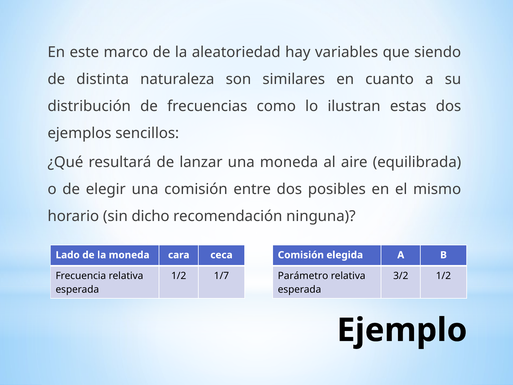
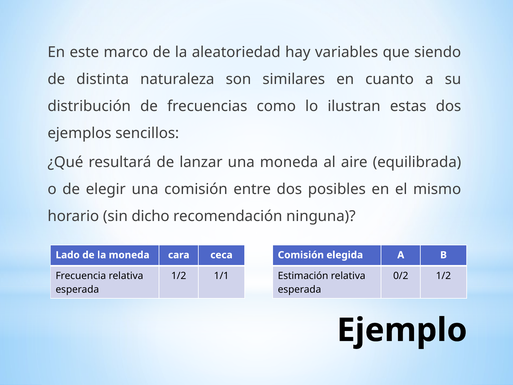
1/7: 1/7 -> 1/1 (221, 276)
Parámetro: Parámetro -> Estimación (303, 276)
3/2: 3/2 -> 0/2 (401, 276)
